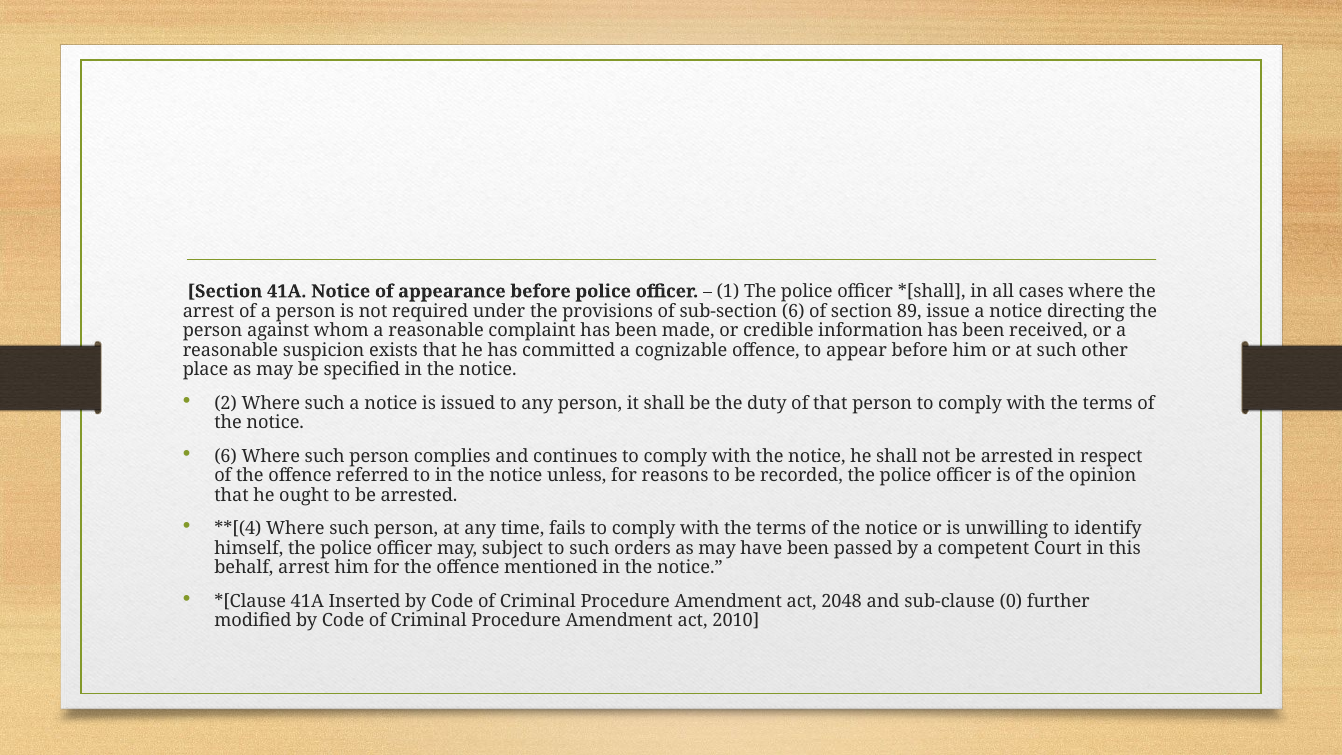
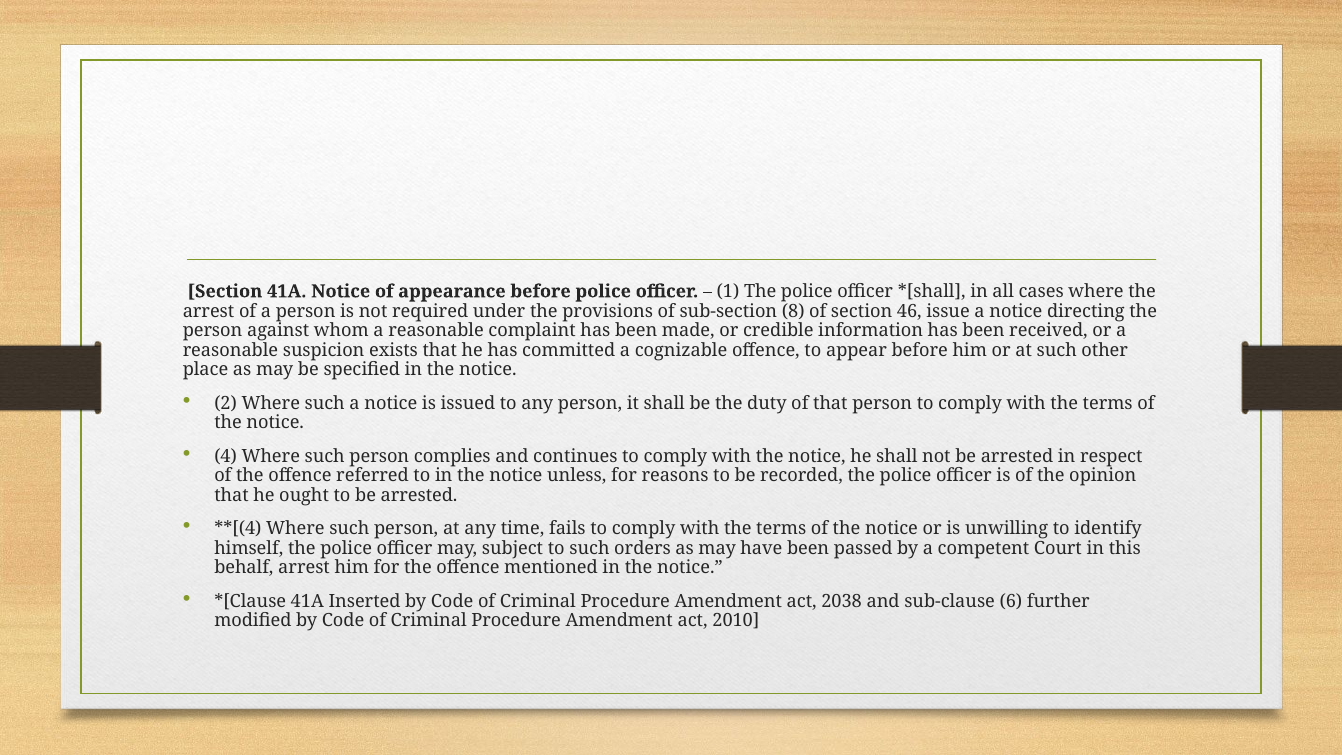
sub-section 6: 6 -> 8 (793, 311)
89: 89 -> 46 (909, 311)
6: 6 -> 4 (226, 456)
2048: 2048 -> 2038 (842, 601)
0: 0 -> 6 (1011, 601)
